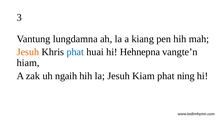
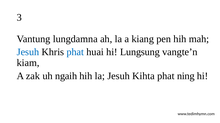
Jesuh colour: orange -> blue (28, 52)
Hehnepna: Hehnepna -> Lungsung (140, 52)
hiam: hiam -> kiam (28, 63)
Kiam: Kiam -> Kihta (144, 76)
